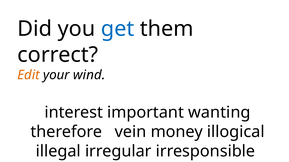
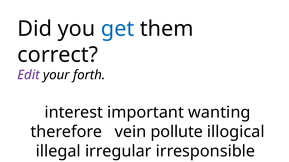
Edit colour: orange -> purple (28, 75)
wind: wind -> forth (89, 75)
money: money -> pollute (177, 132)
